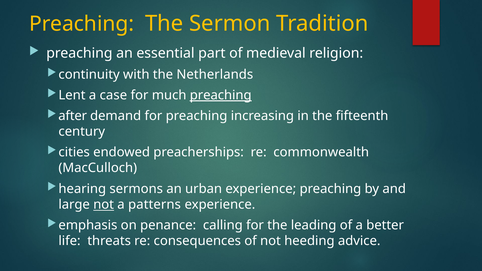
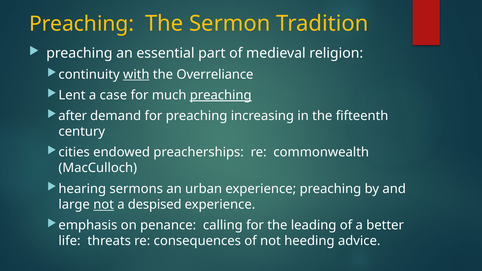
with underline: none -> present (136, 75)
Netherlands: Netherlands -> Overreliance (215, 75)
patterns: patterns -> despised (155, 205)
